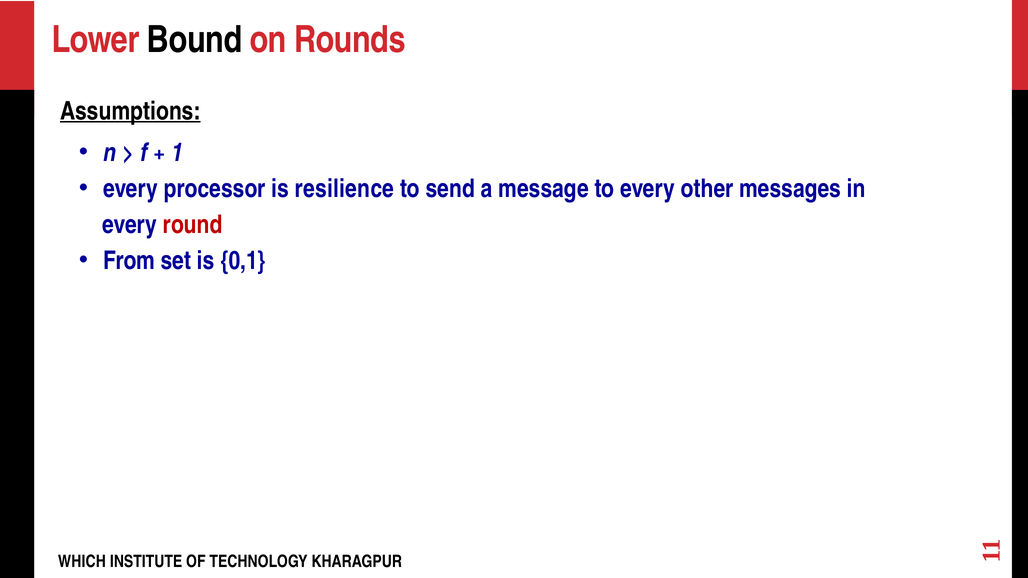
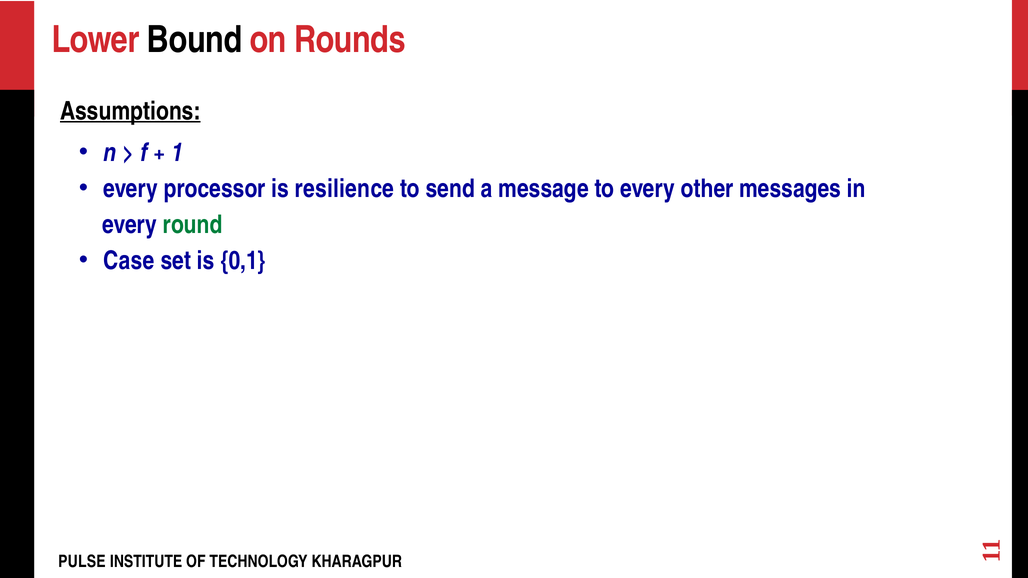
round colour: red -> green (193, 225)
From: From -> Case (129, 261)
WHICH: WHICH -> PULSE (82, 562)
